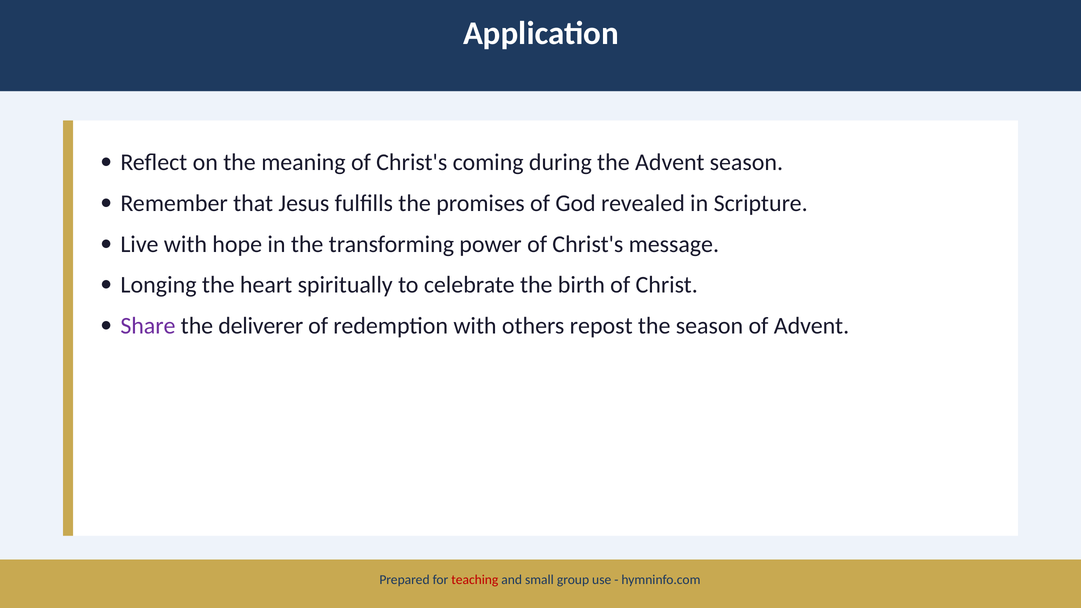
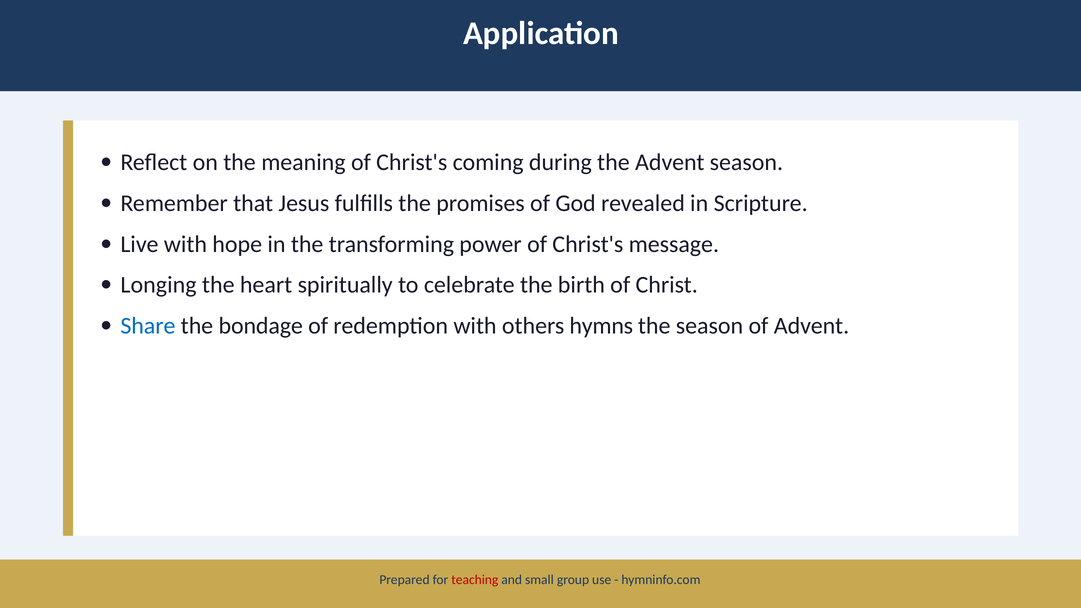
Share colour: purple -> blue (148, 326)
deliverer: deliverer -> bondage (261, 326)
repost: repost -> hymns (601, 326)
